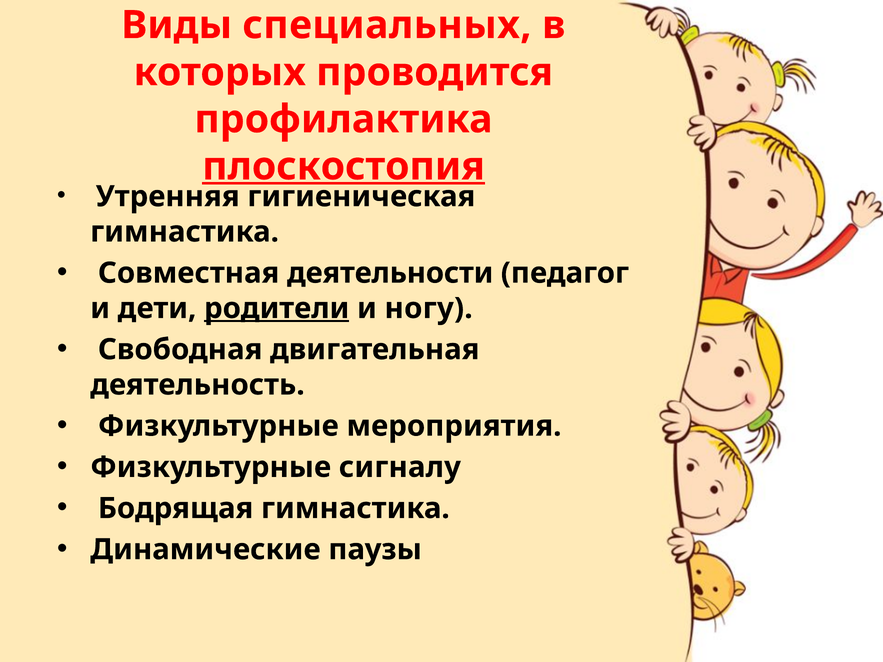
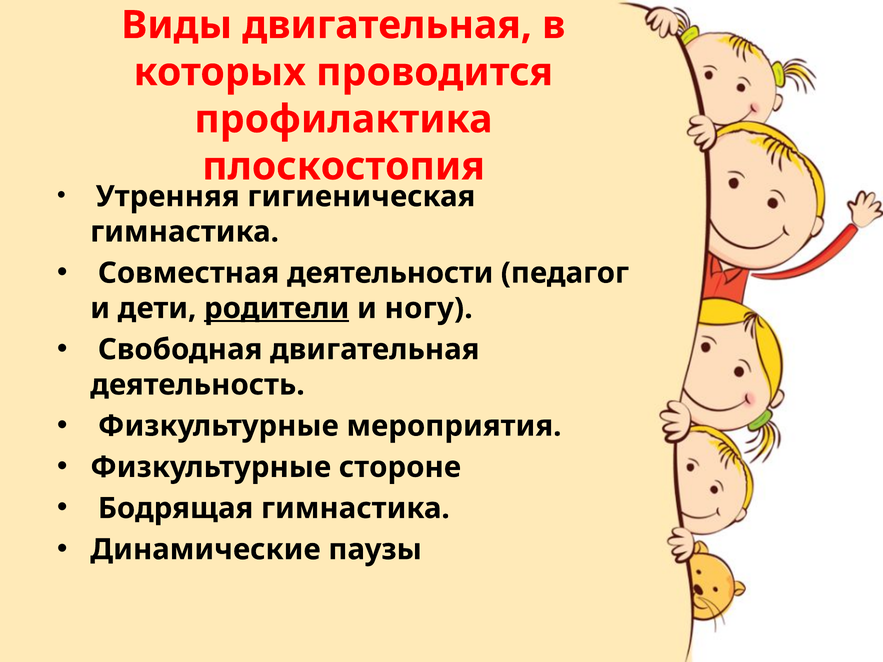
Виды специальных: специальных -> двигательная (387, 25)
плоскостопия underline: present -> none (344, 166)
сигналу: сигналу -> стороне (400, 467)
